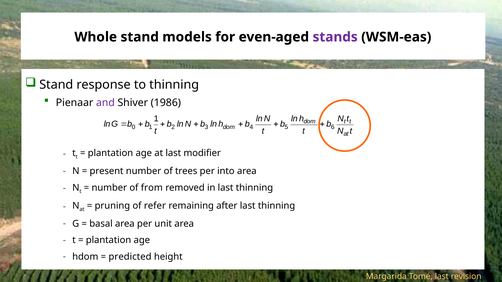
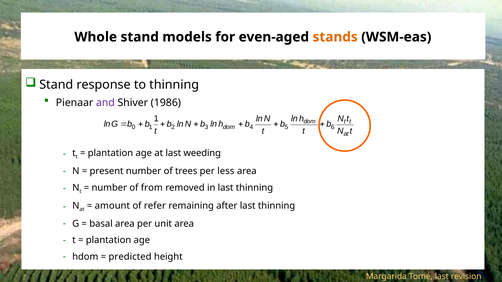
stands colour: purple -> orange (335, 37)
modifier: modifier -> weeding (202, 153)
into: into -> less (226, 171)
pruning: pruning -> amount (112, 206)
